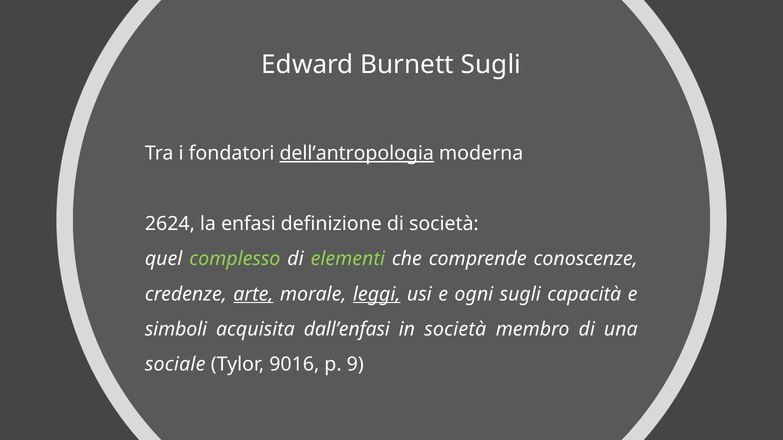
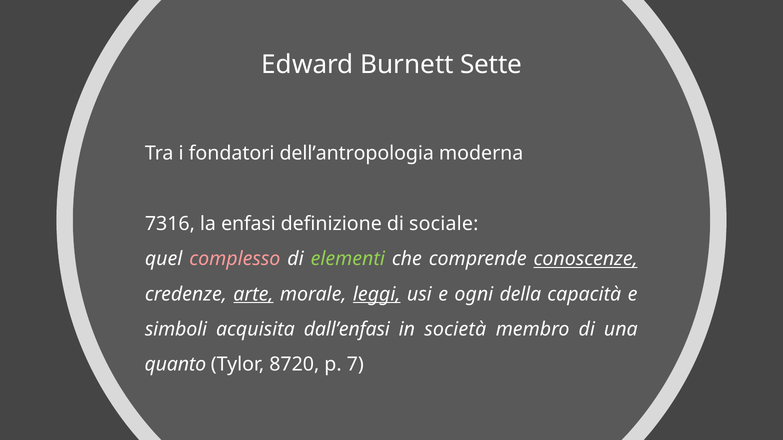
Burnett Sugli: Sugli -> Sette (491, 65)
dell’antropologia underline: present -> none (357, 153)
2624: 2624 -> 7316 (170, 224)
di società: società -> sociale (444, 224)
complesso colour: light green -> pink (235, 259)
conoscenze underline: none -> present (586, 259)
ogni sugli: sugli -> della (520, 294)
sociale: sociale -> quanto (175, 365)
9016: 9016 -> 8720 (294, 365)
9: 9 -> 7 (355, 365)
